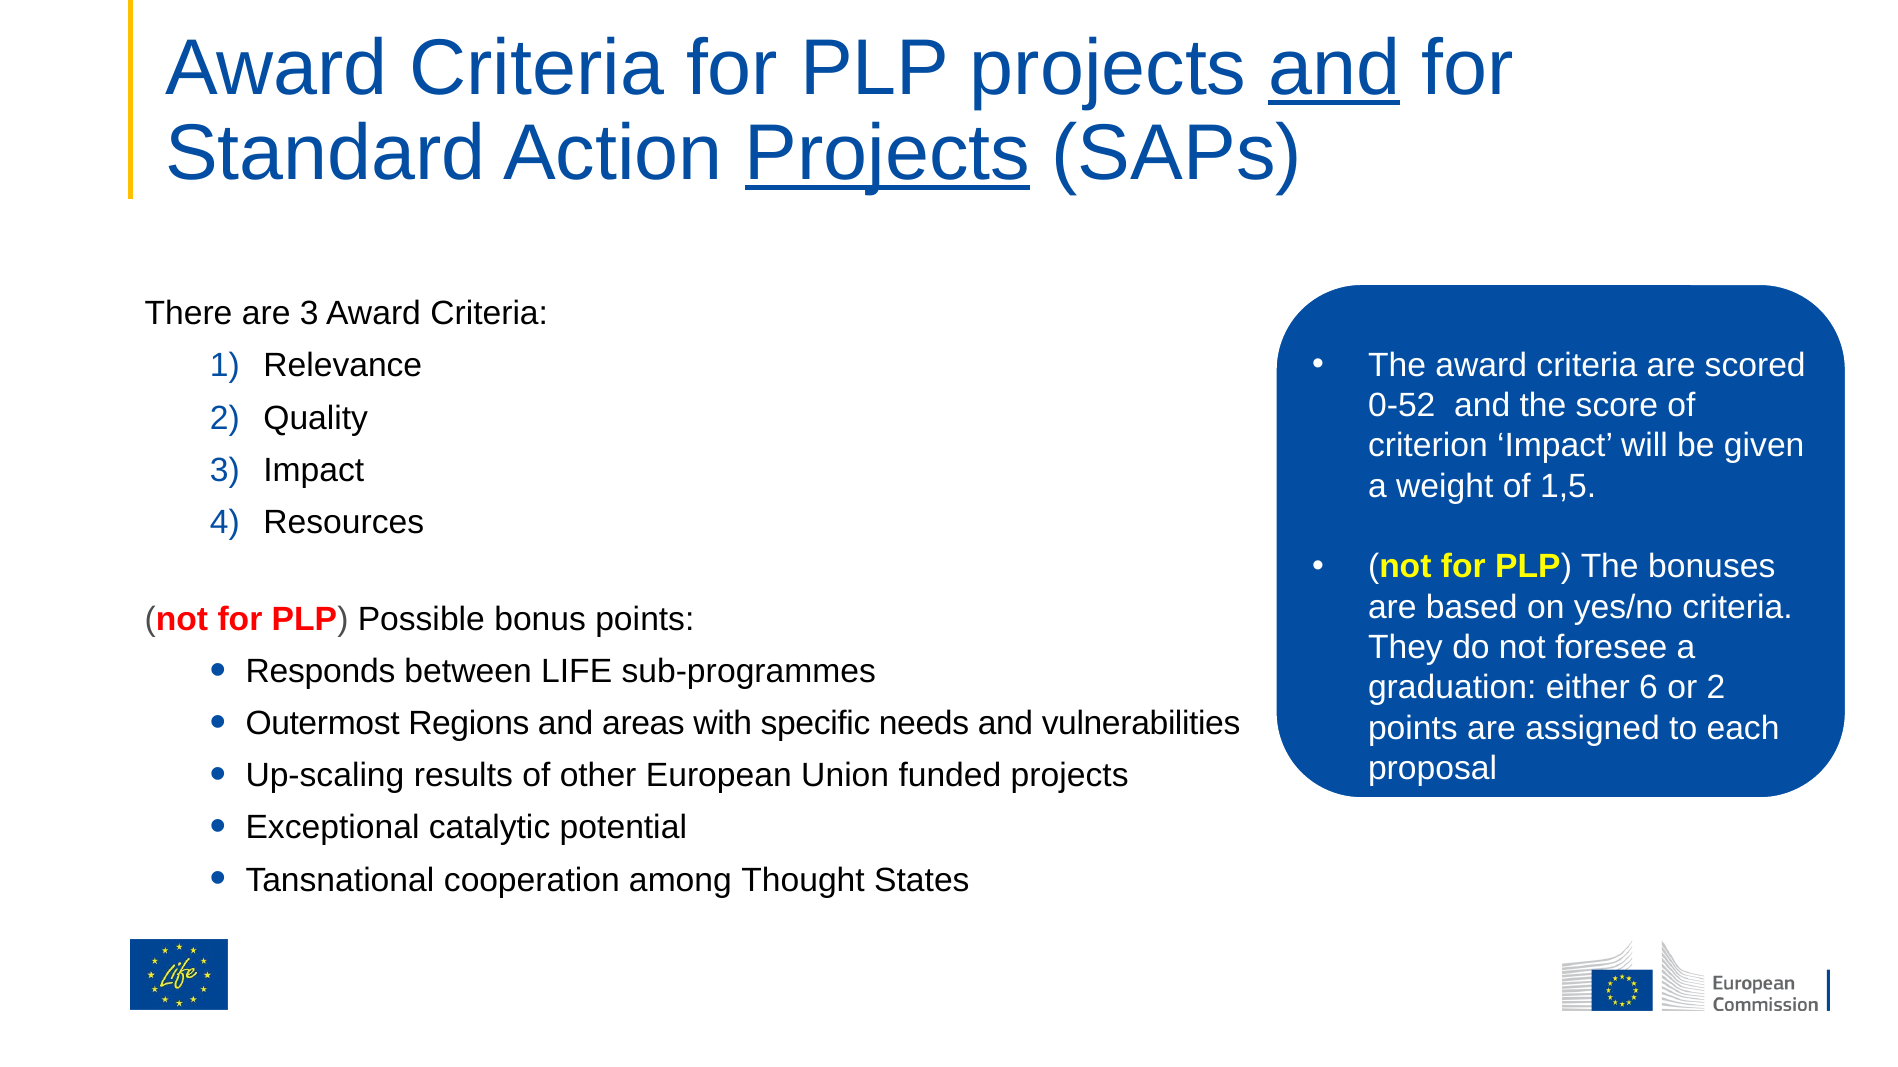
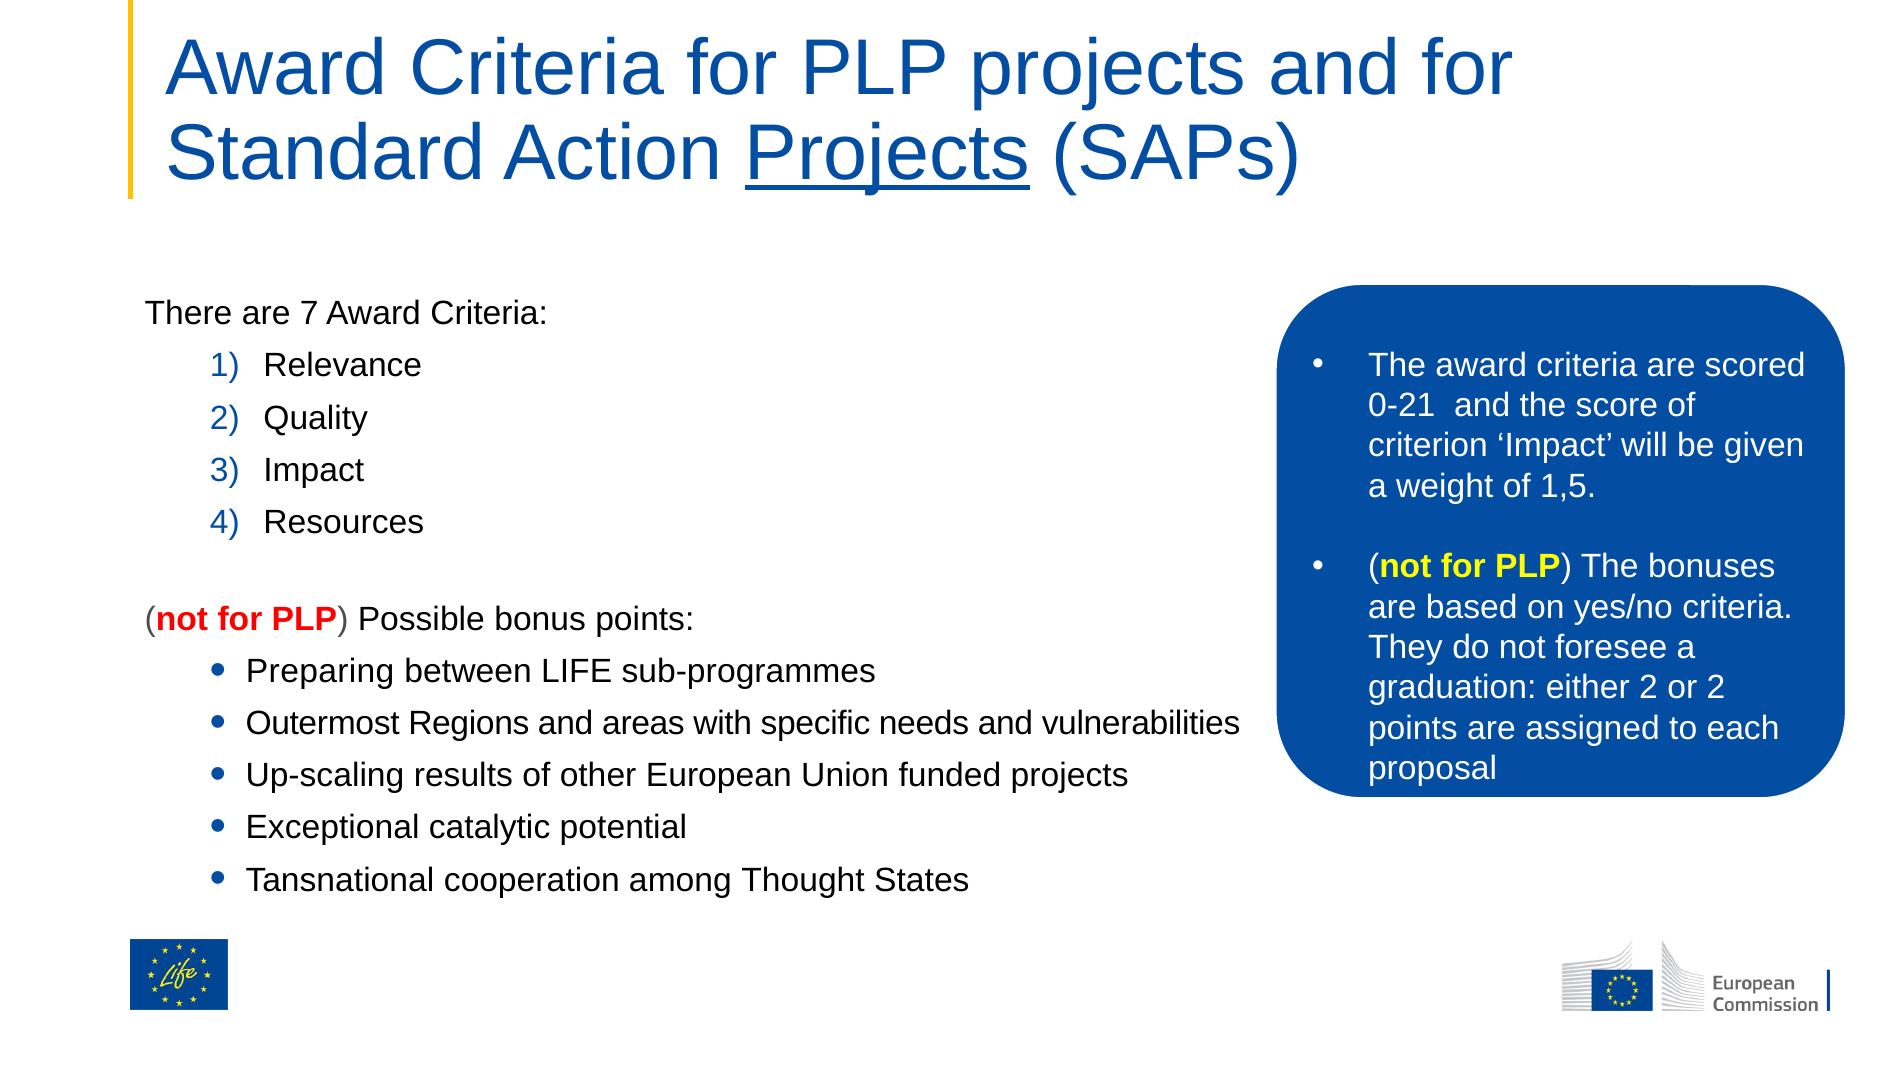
and underline: present -> none (1334, 68)
are 3: 3 -> 7 (309, 314)
0-52: 0-52 -> 0-21 (1402, 406)
Responds: Responds -> Preparing (320, 672)
either 6: 6 -> 2 (1649, 688)
